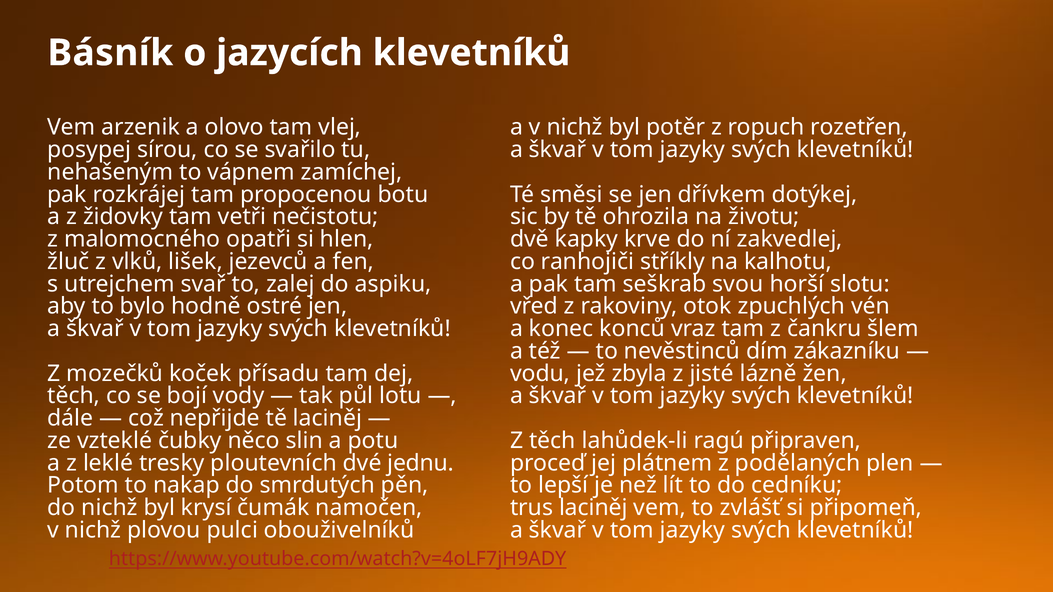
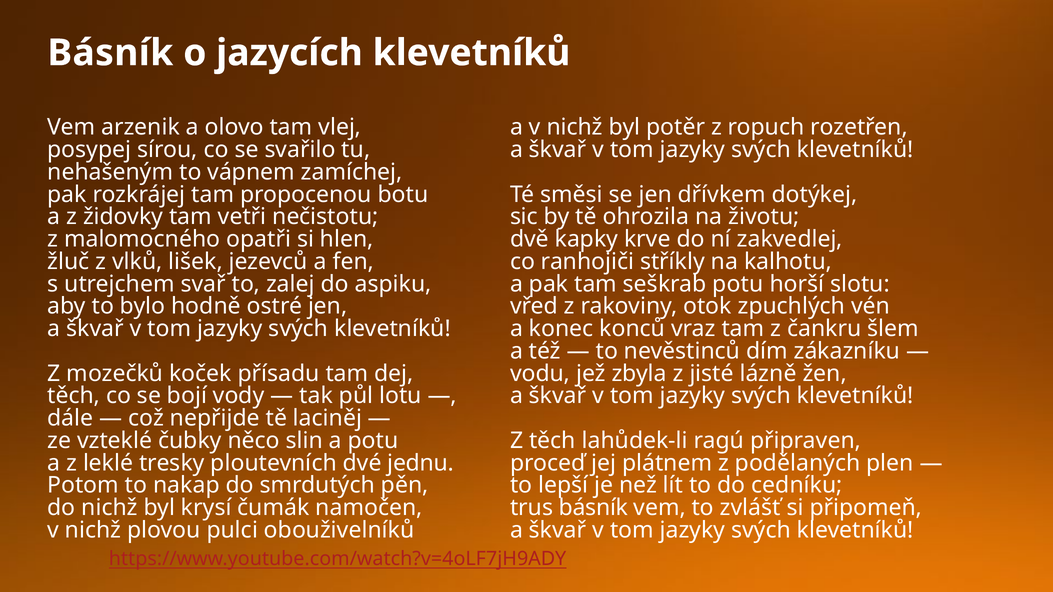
seškrab svou: svou -> potu (738, 284)
trus laciněj: laciněj -> básník (593, 508)
